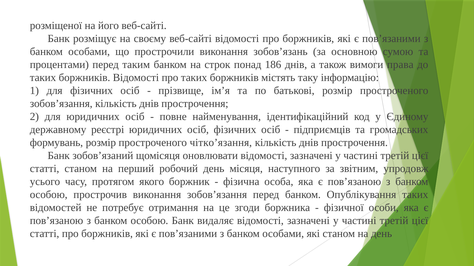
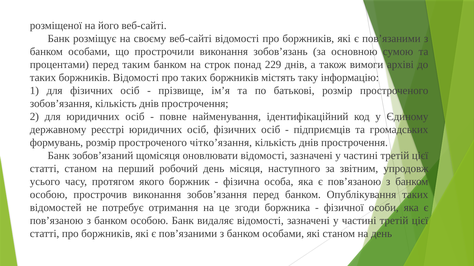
186: 186 -> 229 (273, 65)
права: права -> архіві (400, 65)
